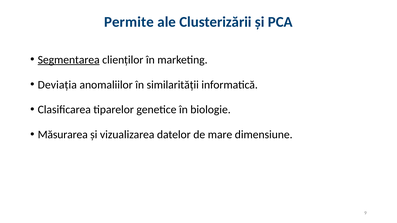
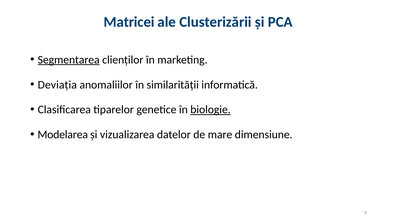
Permite: Permite -> Matricei (129, 22)
biologie underline: none -> present (211, 110)
Măsurarea: Măsurarea -> Modelarea (63, 135)
